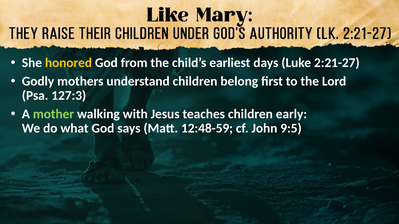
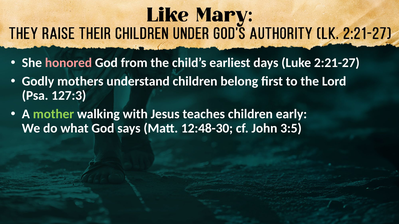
honored colour: yellow -> pink (68, 63)
12:48-59: 12:48-59 -> 12:48-30 (207, 129)
9:5: 9:5 -> 3:5 (291, 129)
